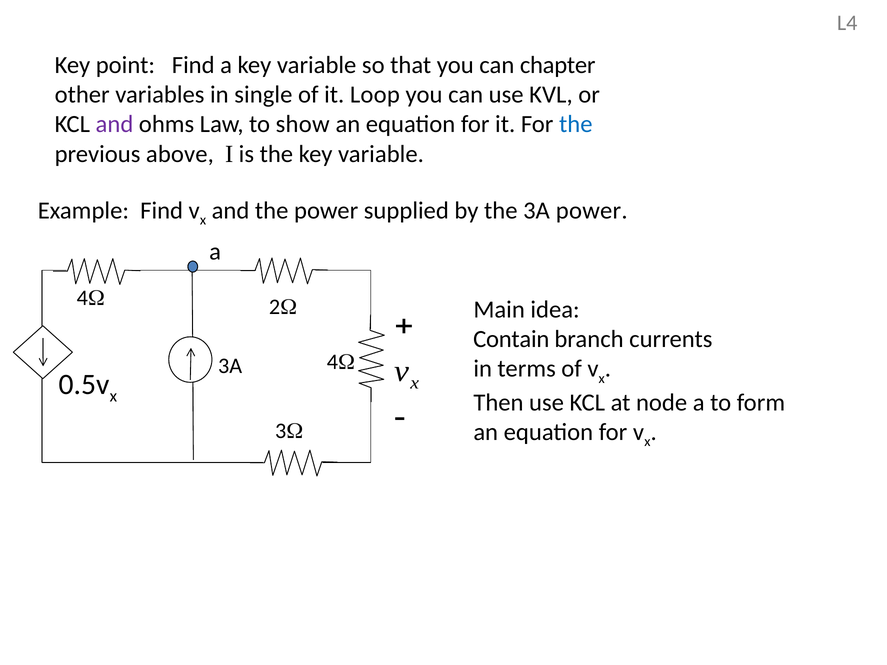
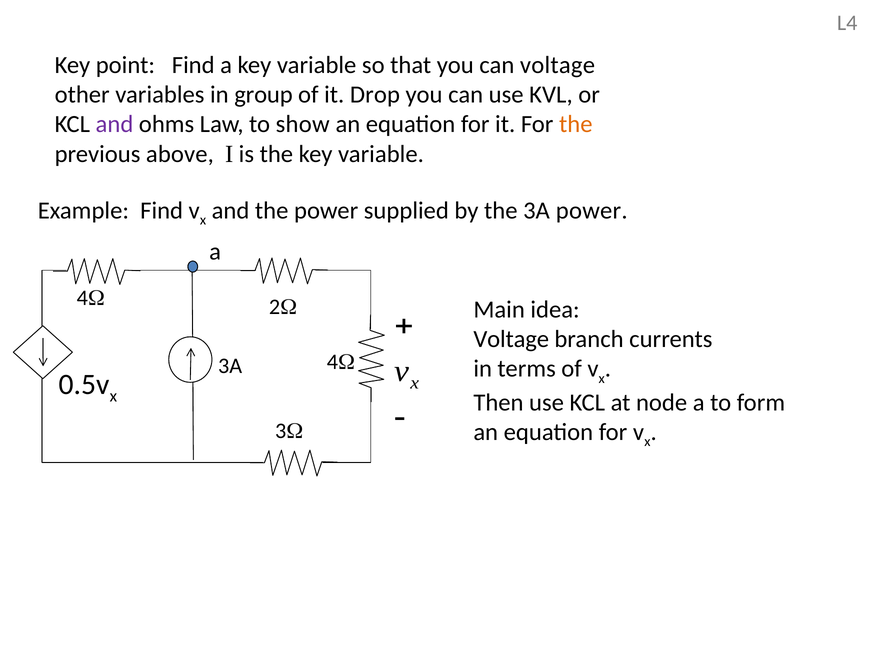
can chapter: chapter -> voltage (557, 65)
single: single -> group (263, 95)
Loop: Loop -> Drop (375, 95)
the colour: blue -> orange (576, 124)
Contain: Contain -> Voltage (511, 339)
